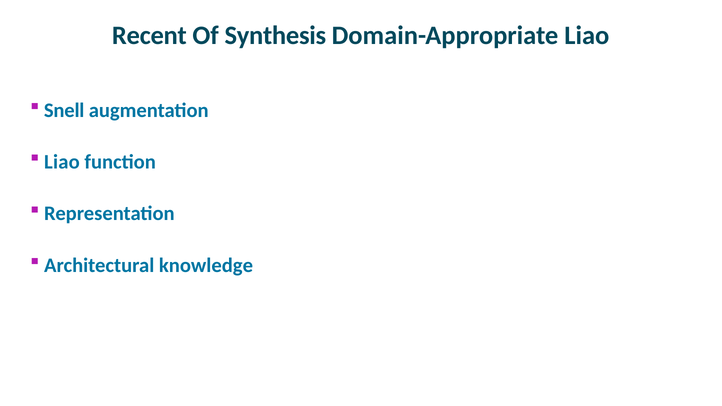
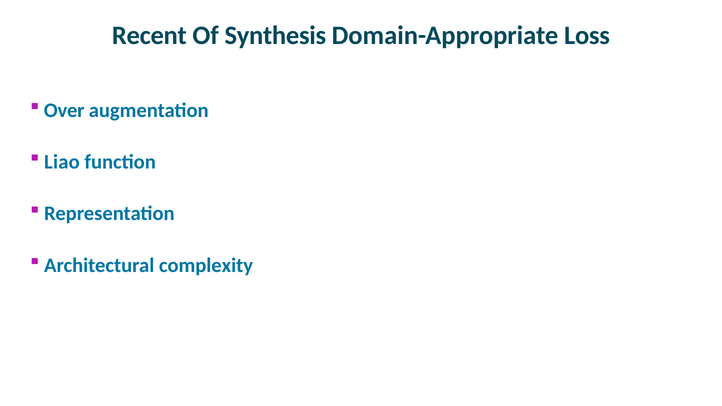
Domain-Appropriate Liao: Liao -> Loss (587, 36)
Snell: Snell -> Over (64, 110)
knowledge: knowledge -> complexity (206, 265)
